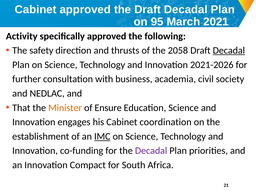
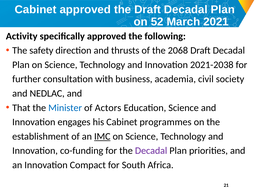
95: 95 -> 52 (157, 22)
2058: 2058 -> 2068 (178, 51)
Decadal underline: present -> none (229, 51)
2021-2026: 2021-2026 -> 2021-2038 (212, 65)
Minister colour: orange -> blue (65, 108)
Ensure: Ensure -> Actors (108, 108)
coordination: coordination -> programmes (166, 122)
